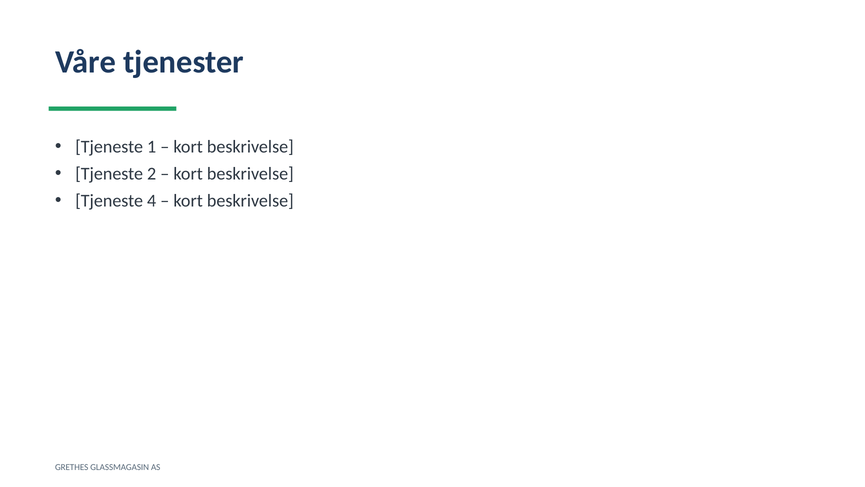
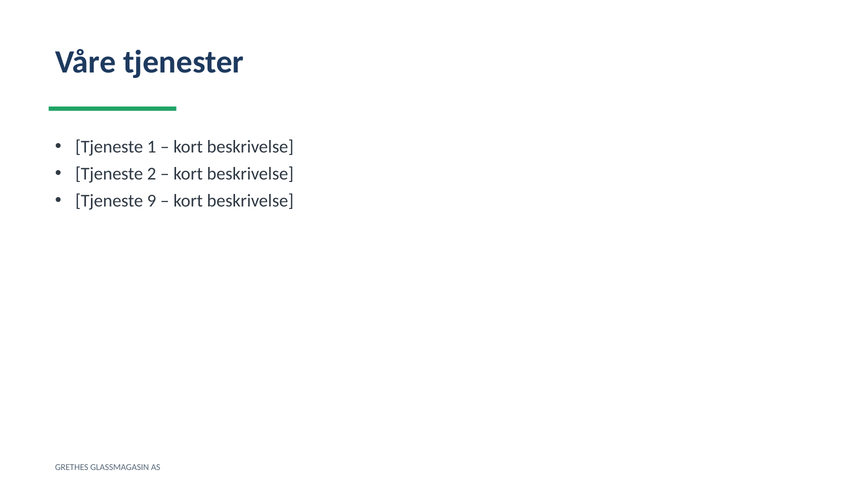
4: 4 -> 9 (152, 201)
